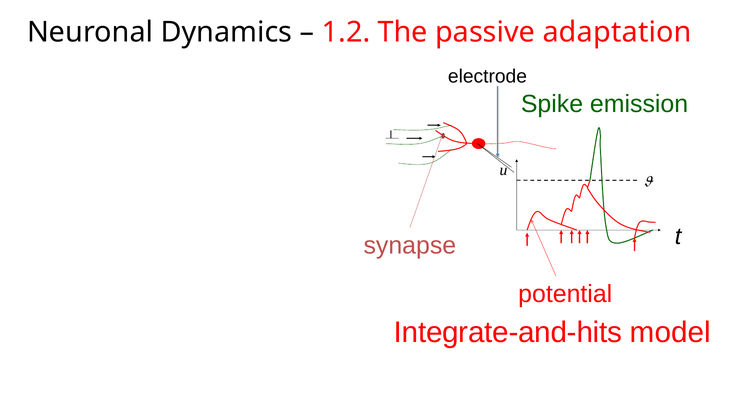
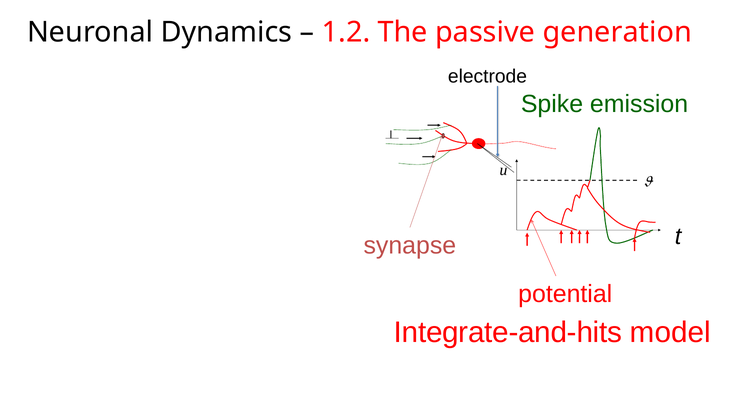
adaptation: adaptation -> generation (617, 32)
